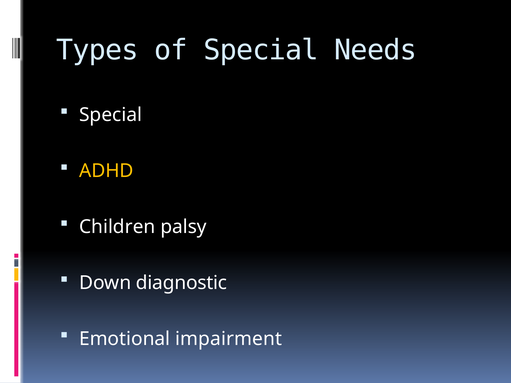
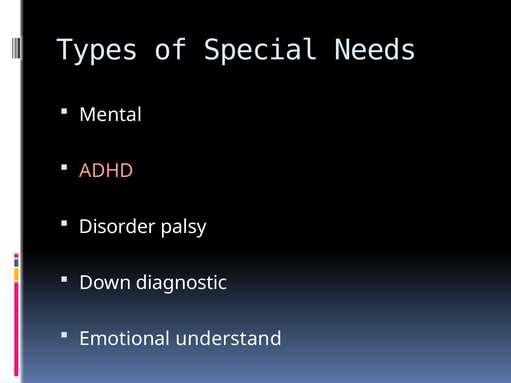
Special: Special -> Mental (111, 115)
ADHD colour: yellow -> pink (106, 171)
Children: Children -> Disorder (117, 227)
impairment: impairment -> understand (229, 339)
